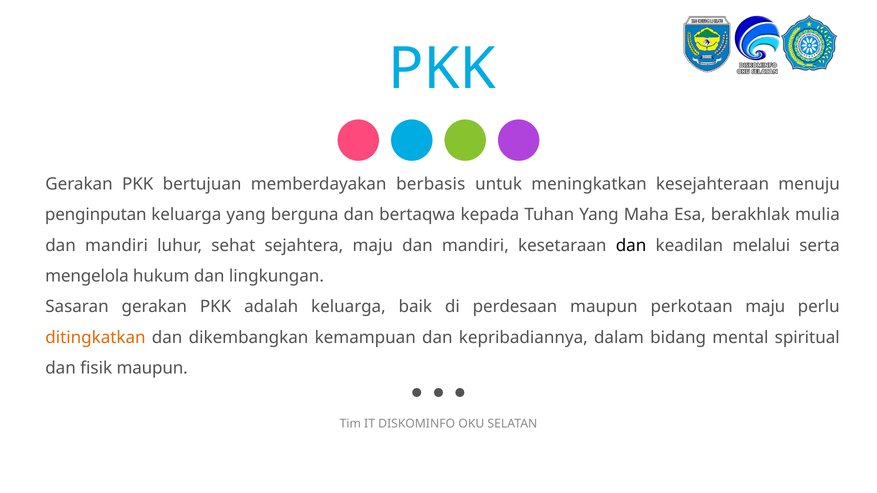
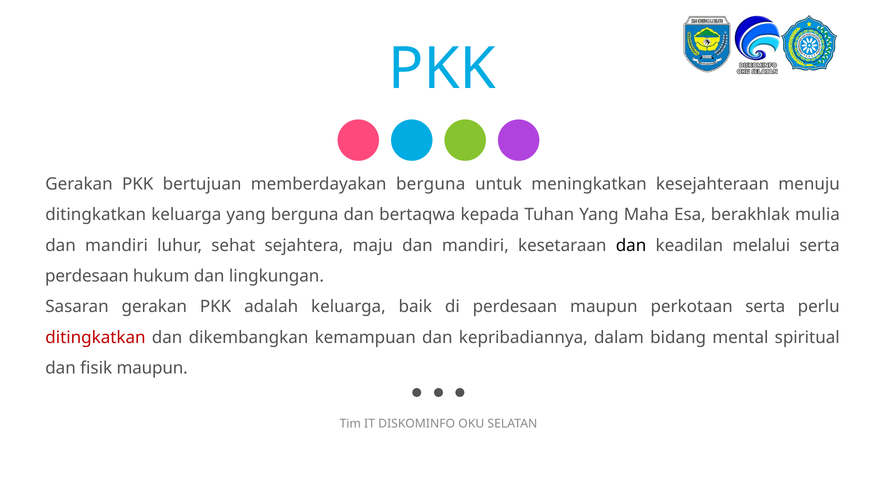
memberdayakan berbasis: berbasis -> berguna (431, 184)
penginputan: penginputan -> ditingkatkan (96, 215)
mengelola: mengelola -> perdesaan (87, 276)
perkotaan maju: maju -> serta (765, 307)
ditingkatkan colour: orange -> red (95, 338)
